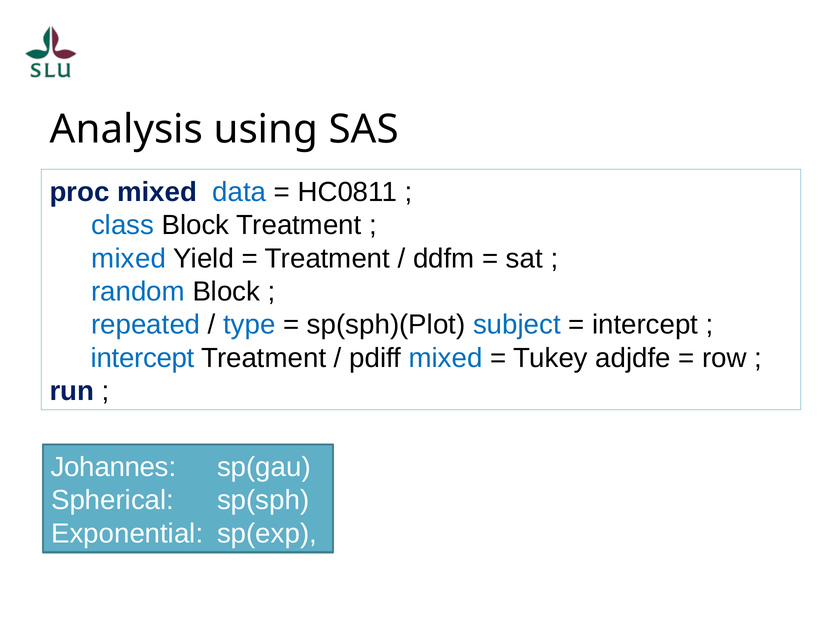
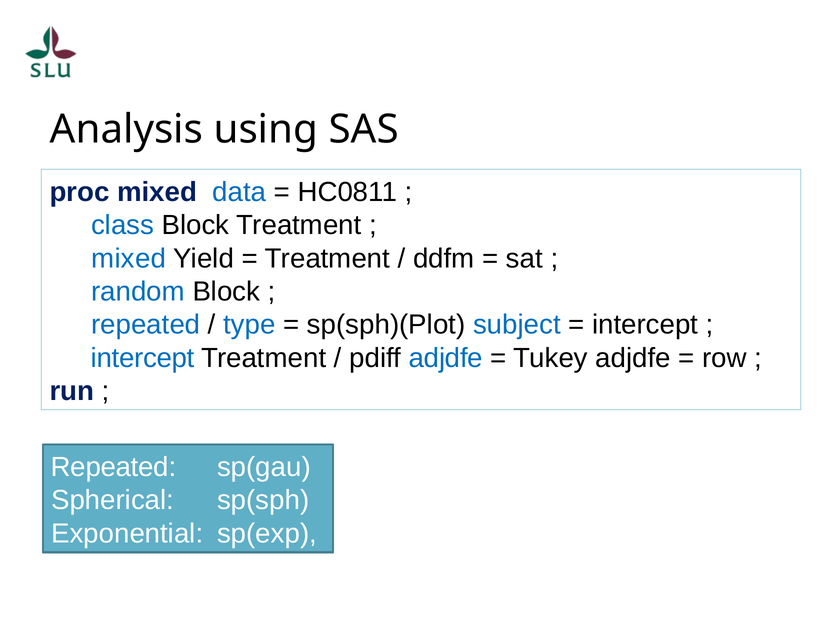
pdiff mixed: mixed -> adjdfe (446, 358)
Johannes: Johannes -> Repeated (113, 468)
